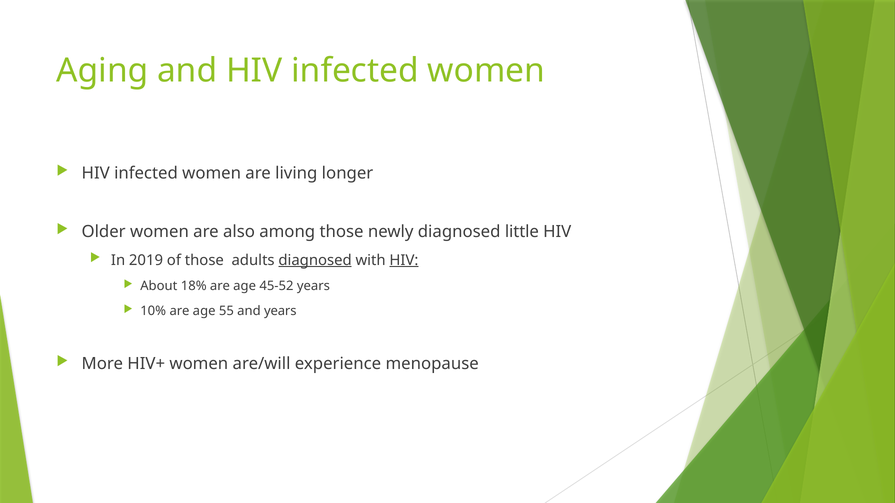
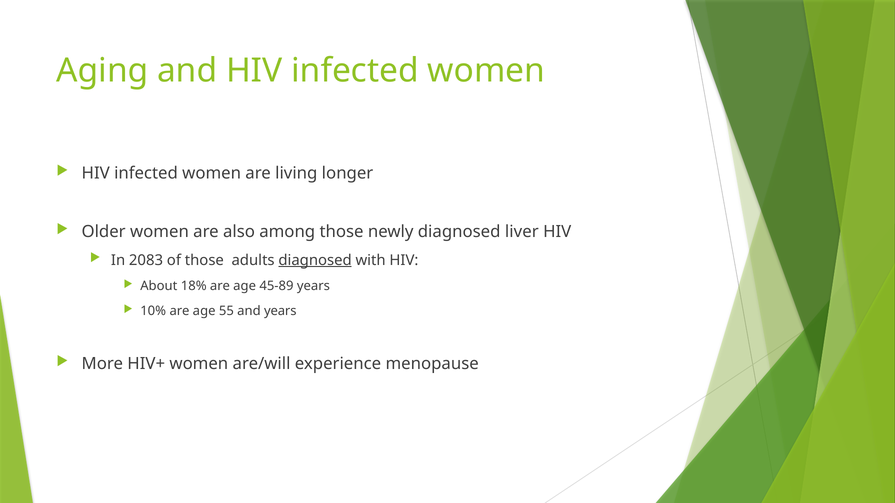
little: little -> liver (522, 232)
2019: 2019 -> 2083 (146, 260)
HIV underline: present -> none (404, 260)
45-52: 45-52 -> 45-89 (276, 286)
